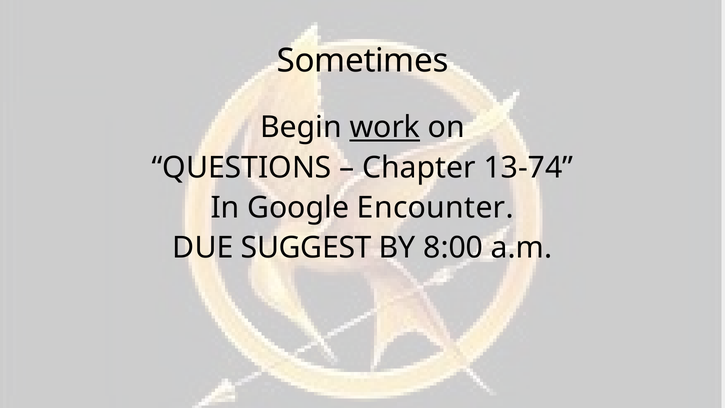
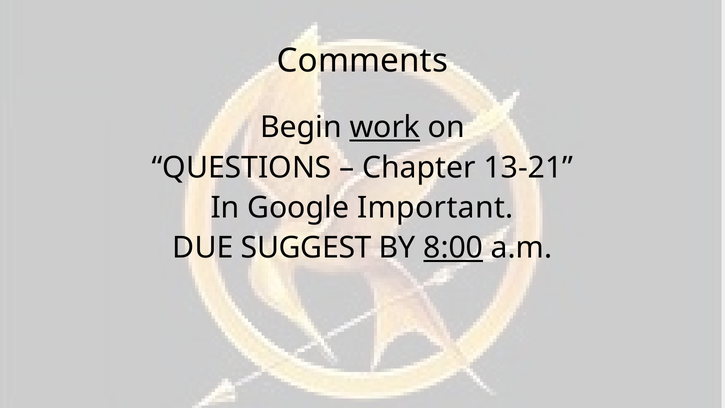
Sometimes: Sometimes -> Comments (362, 61)
13-74: 13-74 -> 13-21 (528, 168)
Encounter: Encounter -> Important (435, 208)
8:00 underline: none -> present (453, 248)
